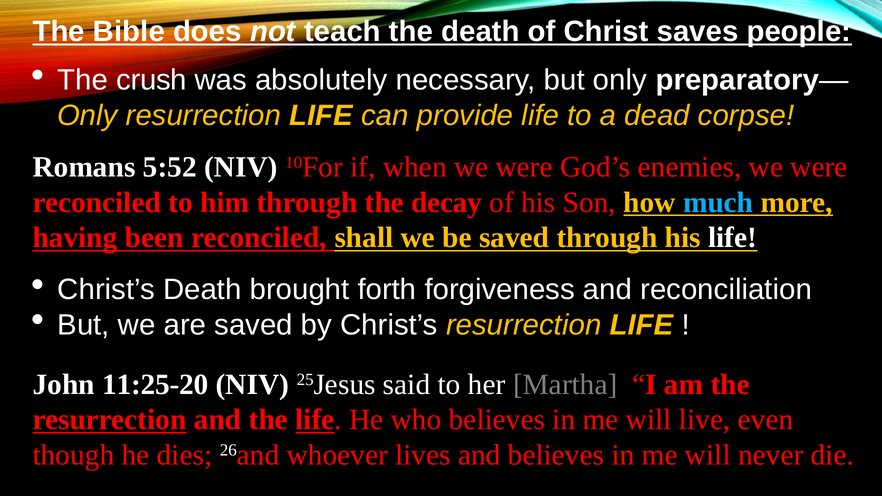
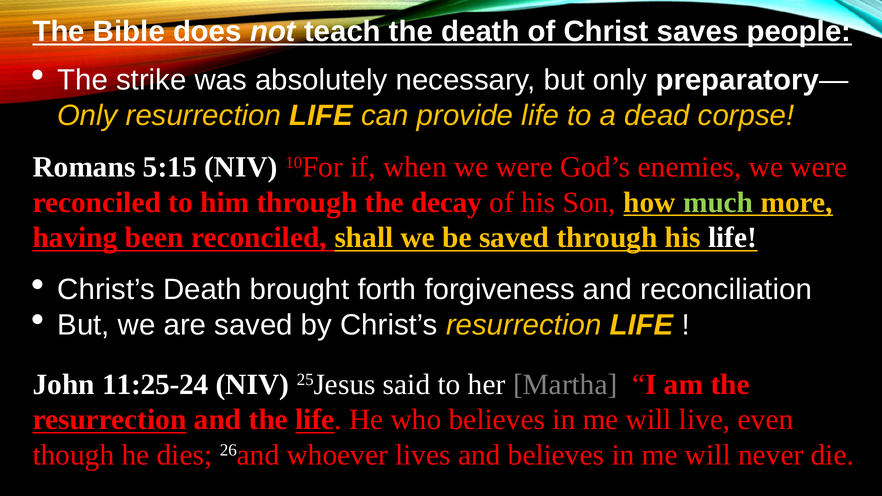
crush: crush -> strike (151, 80)
5:52: 5:52 -> 5:15 (170, 167)
much colour: light blue -> light green (718, 203)
11:25-20: 11:25-20 -> 11:25-24 (155, 384)
